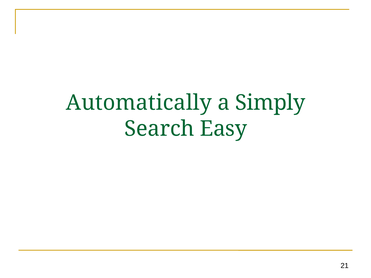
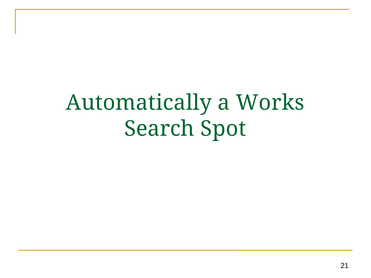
Simply: Simply -> Works (270, 103)
Easy: Easy -> Spot (223, 129)
